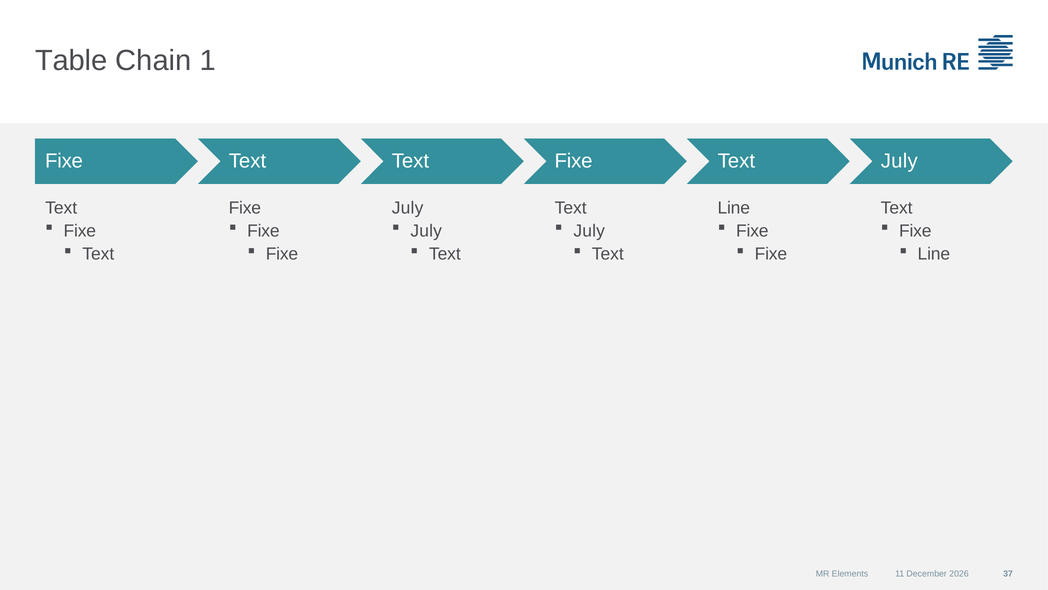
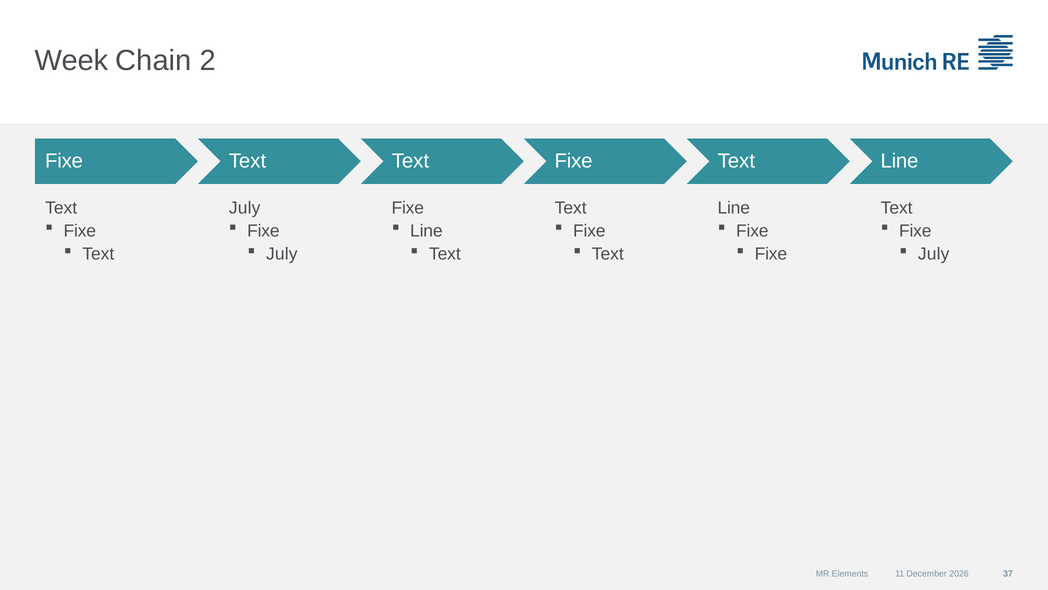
Table: Table -> Week (71, 61)
1: 1 -> 2 (208, 61)
July: July -> Line (899, 161)
Fixe: Fixe -> July (245, 208)
July: July -> Fixe (408, 208)
July: July -> Line (426, 231)
July: July -> Fixe (589, 231)
Fixe: Fixe -> July (282, 254)
Line: Line -> July (934, 254)
